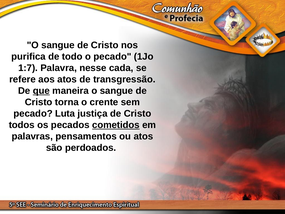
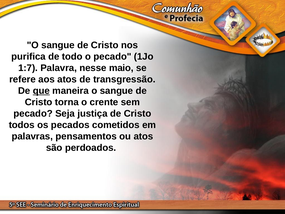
cada: cada -> maio (121, 68)
Luta: Luta -> Seja (65, 113)
cometidos underline: present -> none (116, 125)
